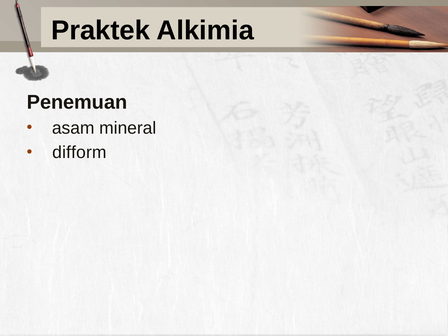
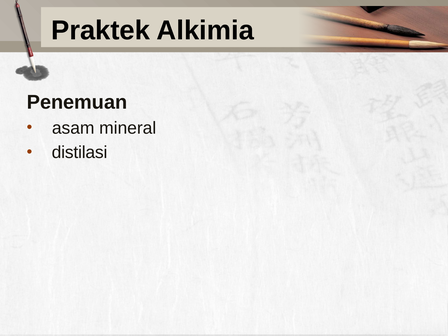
difform: difform -> distilasi (80, 152)
